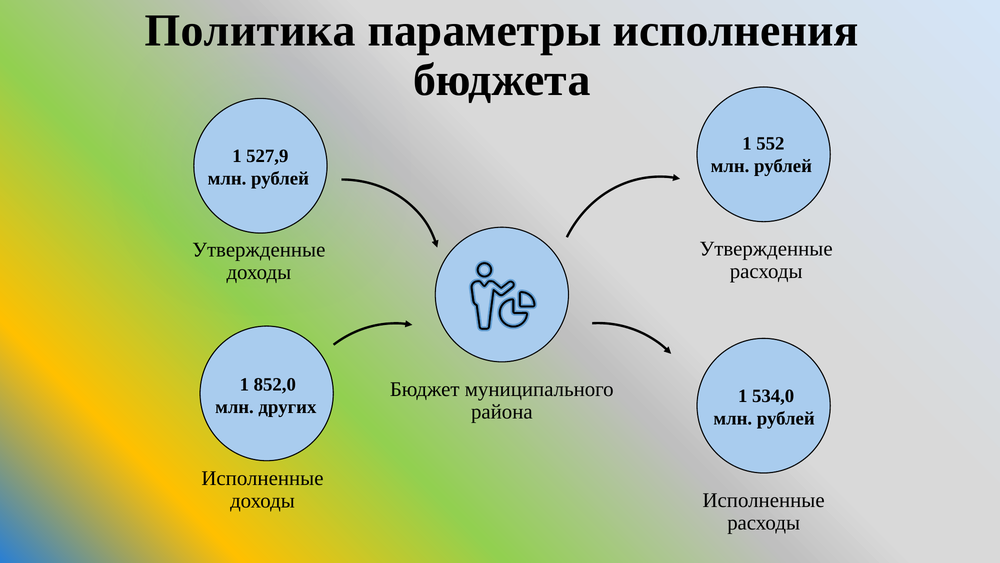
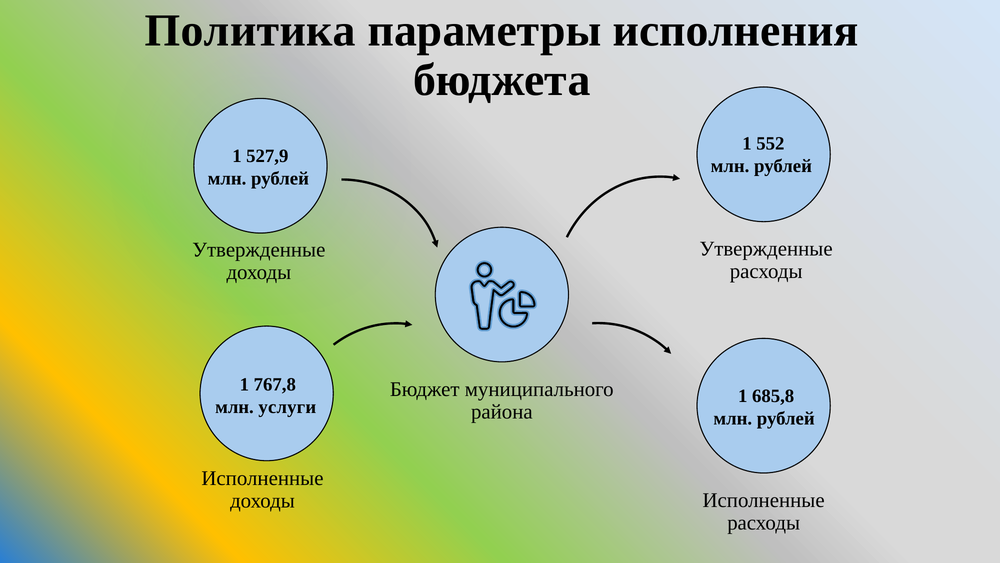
852,0: 852,0 -> 767,8 (275, 384)
534,0: 534,0 -> 685,8 (773, 395)
других: других -> услуги (287, 407)
